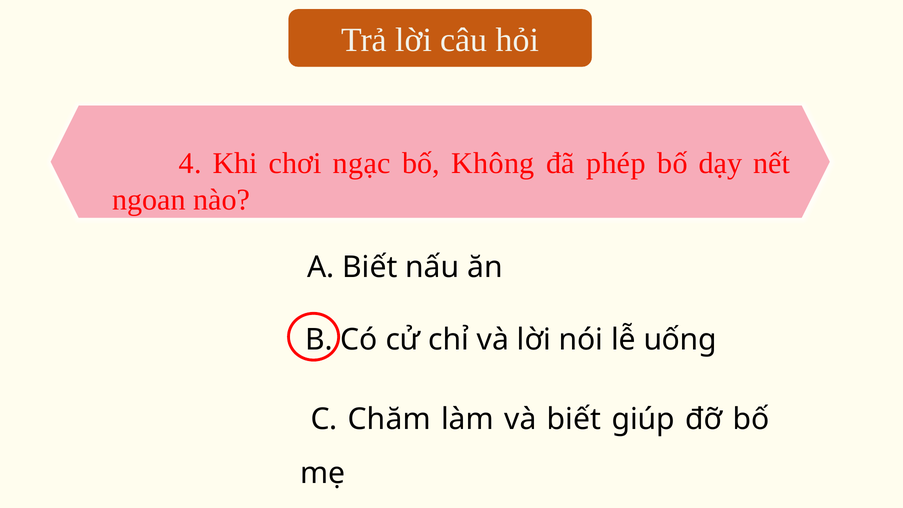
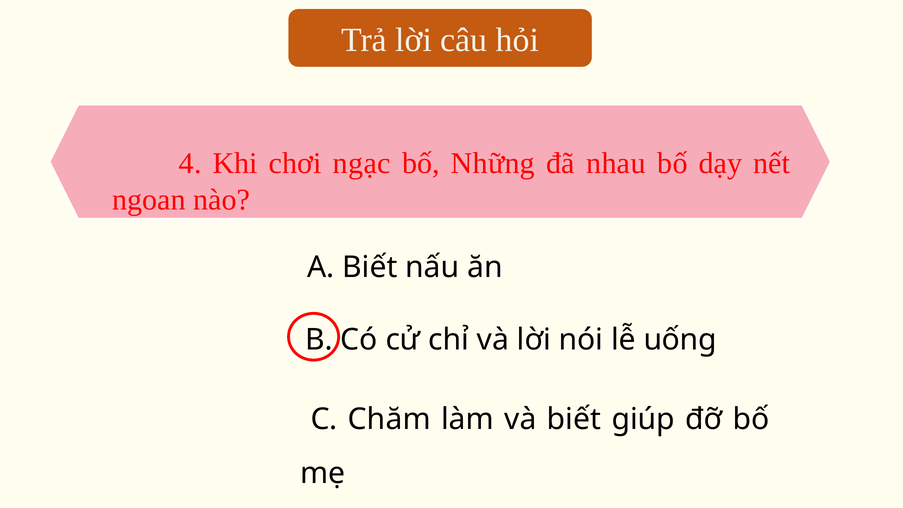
Không: Không -> Những (493, 164)
phép: phép -> nhau (616, 164)
